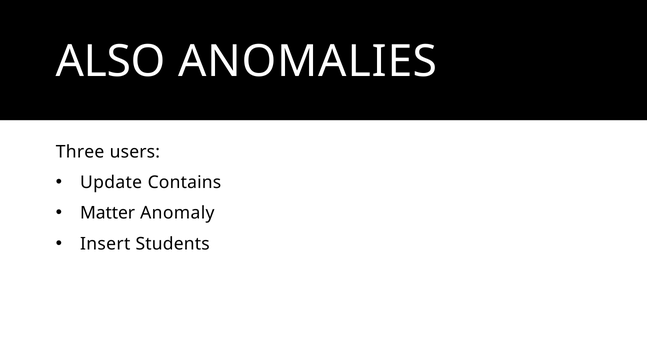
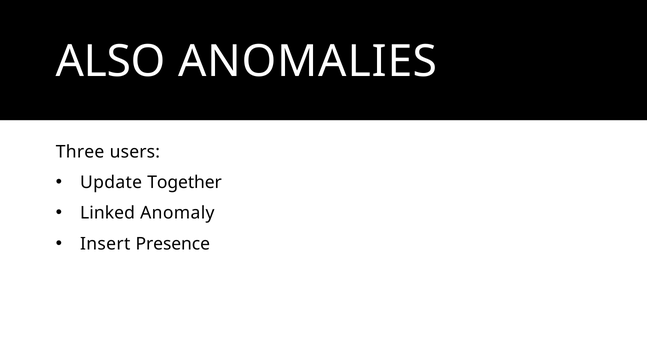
Contains: Contains -> Together (185, 182)
Matter: Matter -> Linked (107, 213)
Students: Students -> Presence (173, 244)
